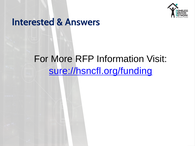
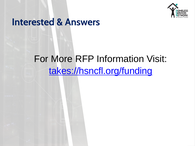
sure://hsncfl.org/funding: sure://hsncfl.org/funding -> takes://hsncfl.org/funding (101, 71)
